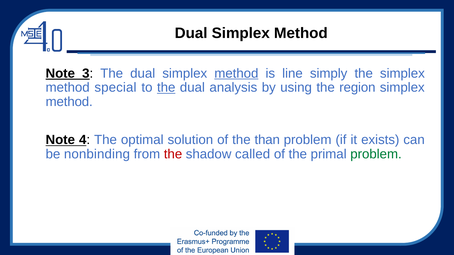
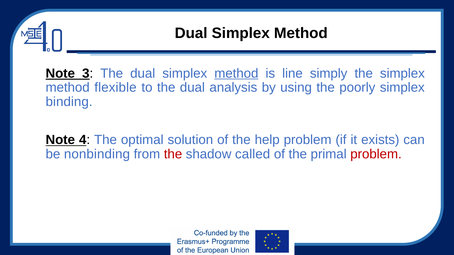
special: special -> flexible (115, 88)
the underline: present -> none (166, 88)
region: region -> poorly (357, 88)
method: method -> binding (69, 102)
than: than -> help (267, 140)
problem colour: green -> red (376, 154)
